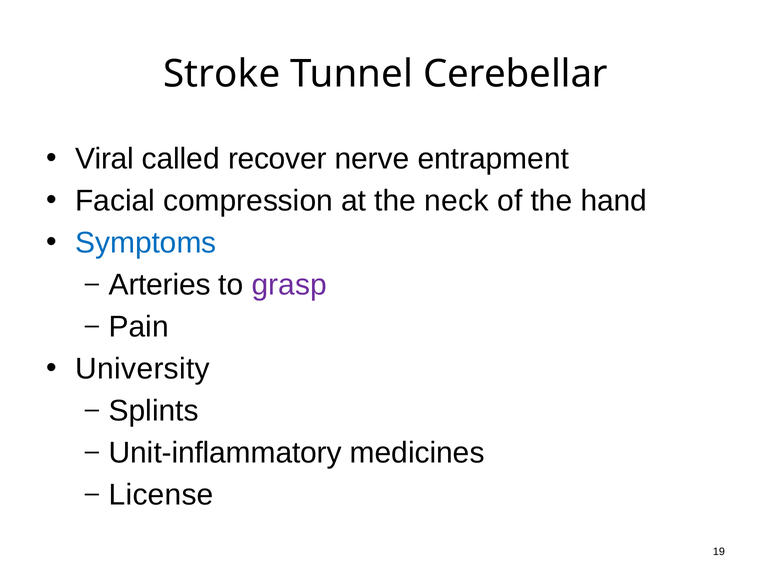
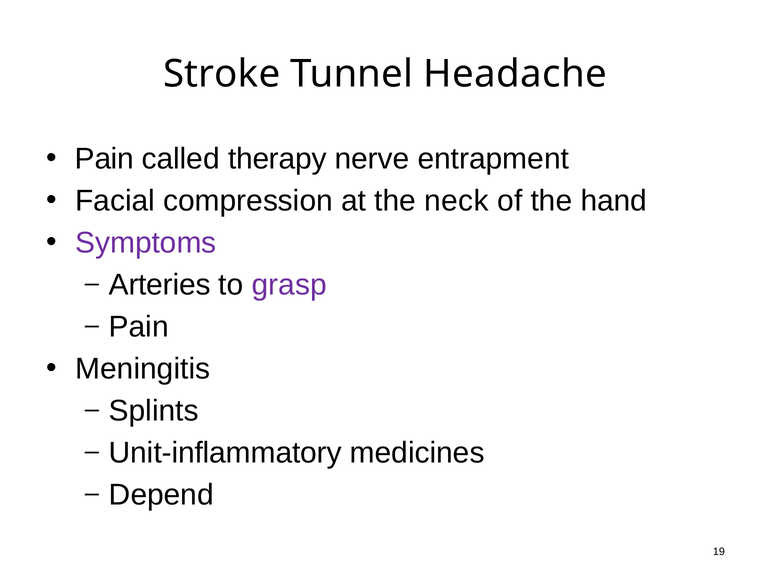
Cerebellar: Cerebellar -> Headache (515, 74)
Viral: Viral -> Pain (104, 159)
recover: recover -> therapy (277, 159)
Symptoms colour: blue -> purple (146, 243)
University: University -> Meningitis (143, 369)
License: License -> Depend (161, 495)
